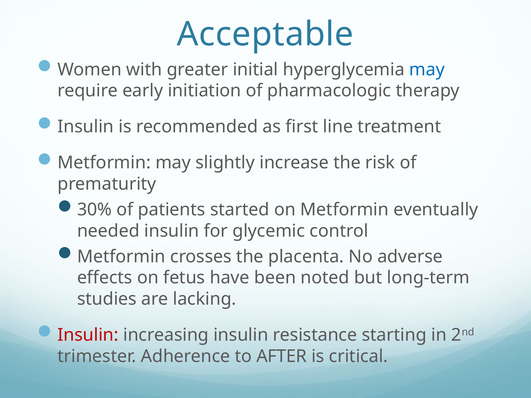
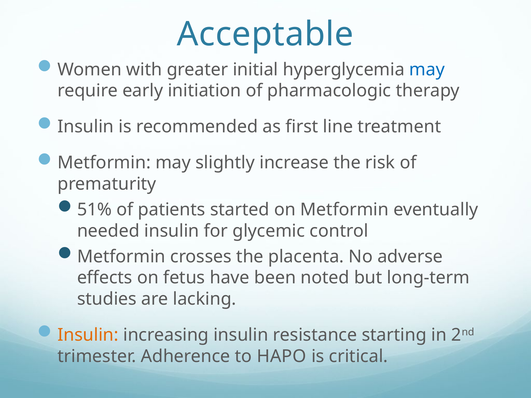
30%: 30% -> 51% (94, 210)
Insulin colour: red -> orange (88, 335)
AFTER: AFTER -> HAPO (282, 356)
